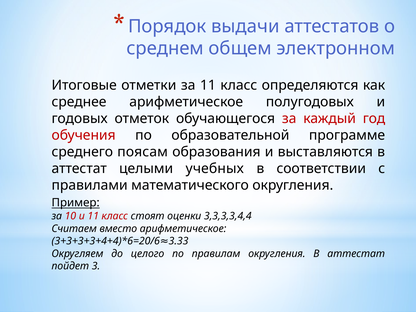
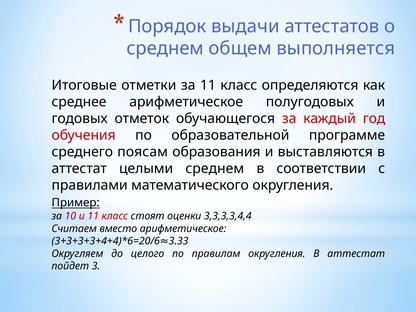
электронном: электронном -> выполняется (336, 49)
целыми учебных: учебных -> среднем (215, 169)
